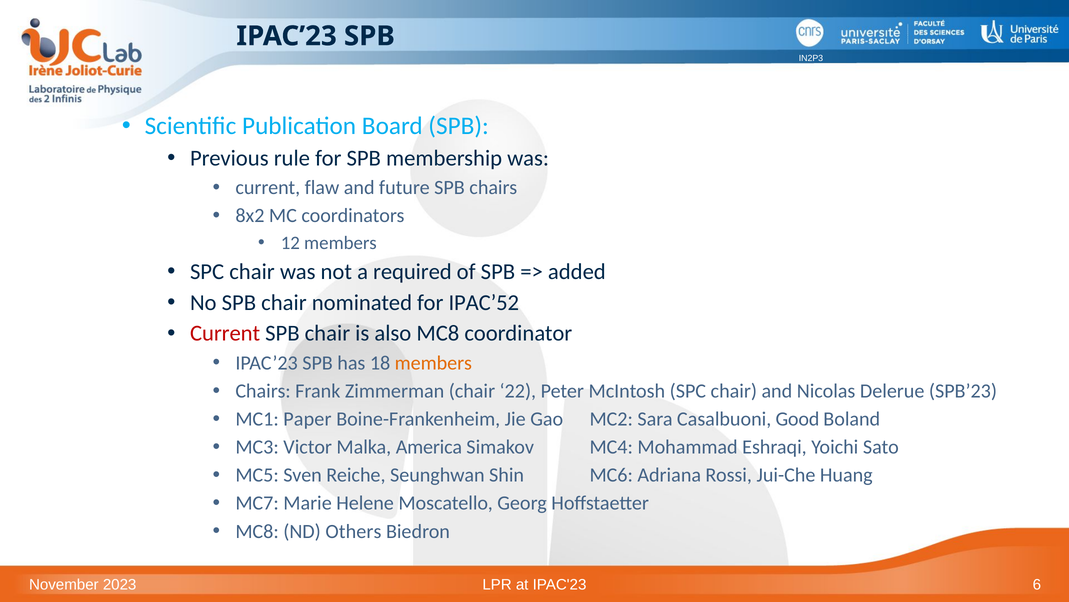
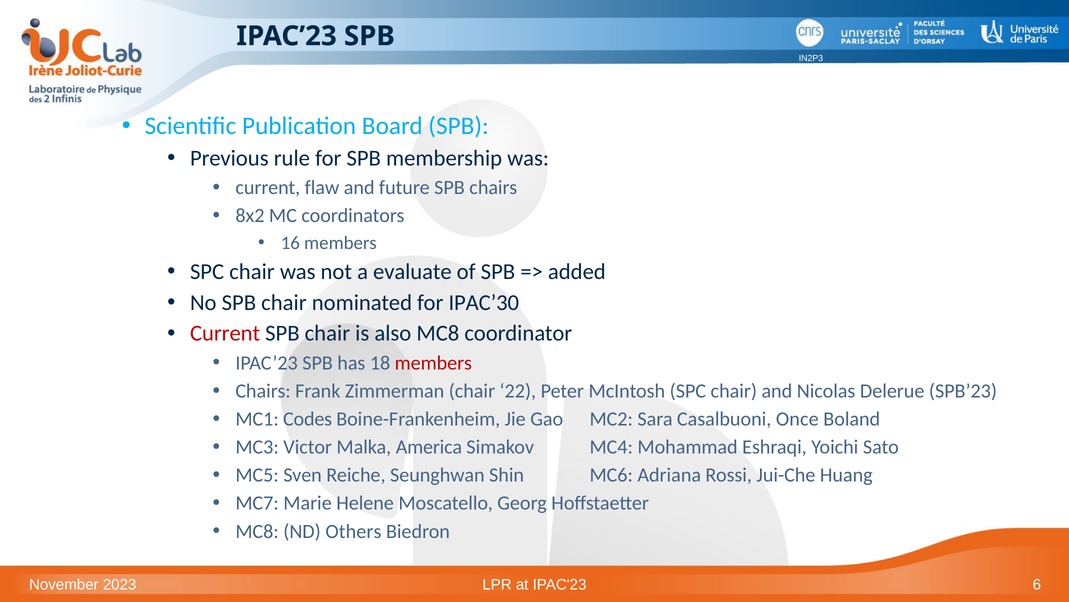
12: 12 -> 16 (290, 243)
required: required -> evaluate (412, 271)
IPAC’52: IPAC’52 -> IPAC’30 (484, 302)
members colour: orange -> red (433, 362)
Paper: Paper -> Codes (308, 419)
Good: Good -> Once (797, 419)
